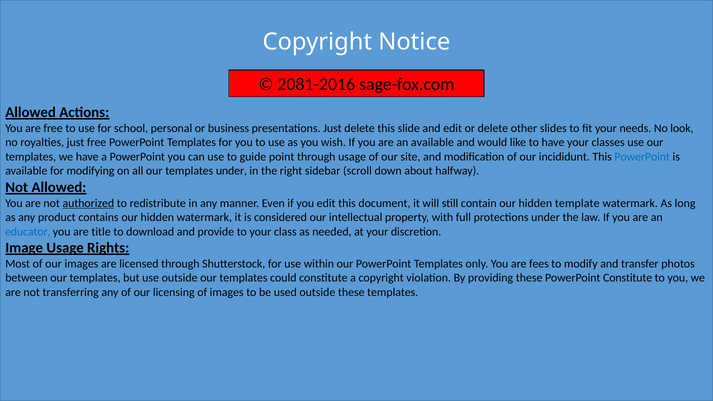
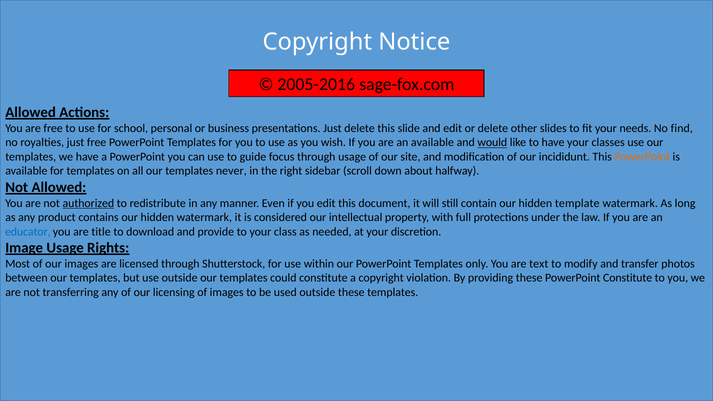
2081-2016: 2081-2016 -> 2005-2016 (316, 85)
look: look -> find (682, 128)
would underline: none -> present (492, 143)
point: point -> focus (282, 157)
PowerPoint colour: blue -> orange (642, 157)
for modifying: modifying -> templates (91, 171)
templates under: under -> never (231, 171)
fees: fees -> text (539, 264)
